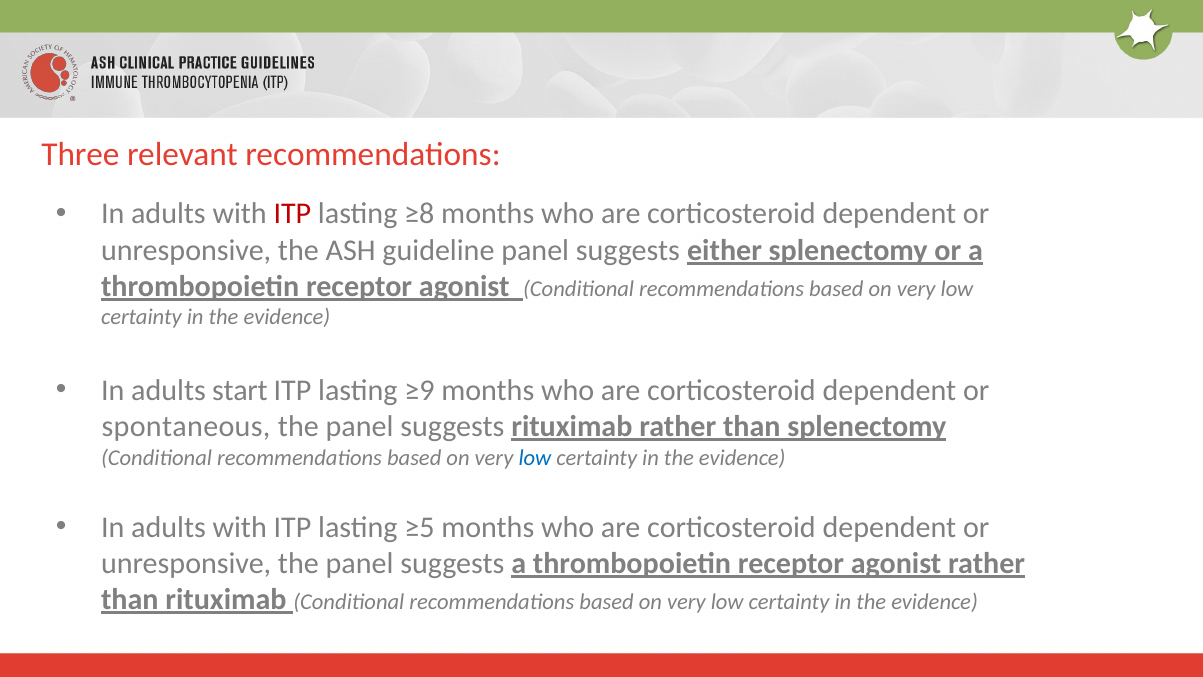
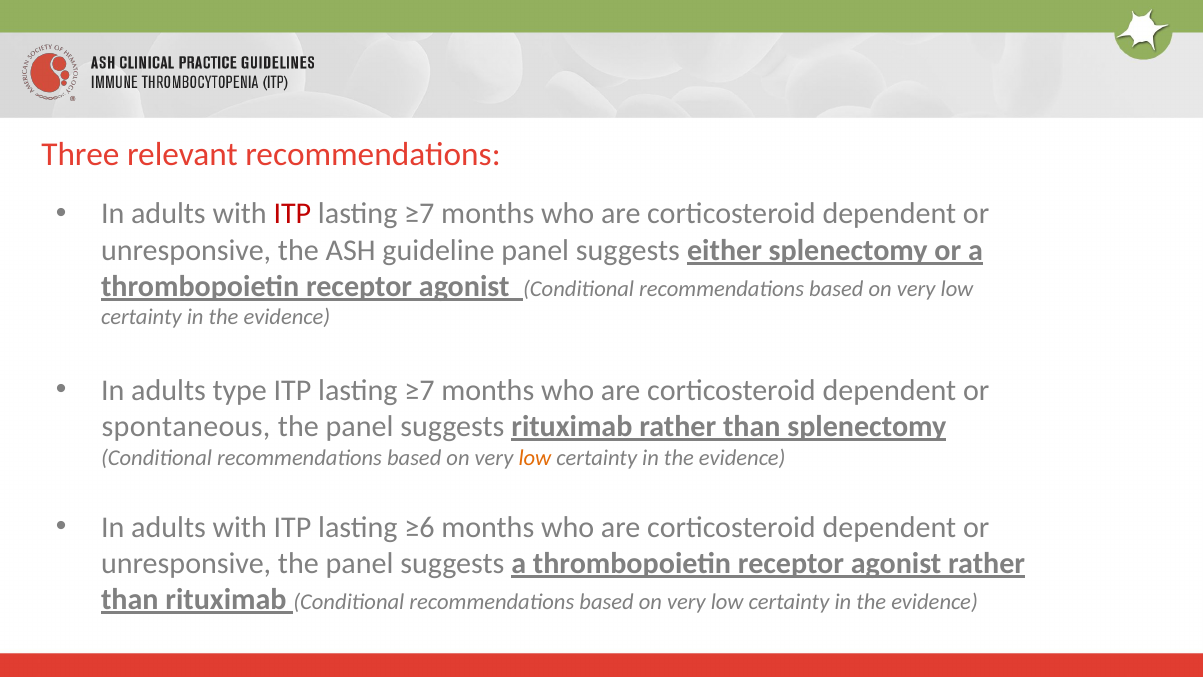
≥8: ≥8 -> ≥7 (419, 214)
start: start -> type (240, 390)
≥9: ≥9 -> ≥7 (419, 390)
low colour: blue -> orange (535, 457)
≥5: ≥5 -> ≥6 (419, 527)
